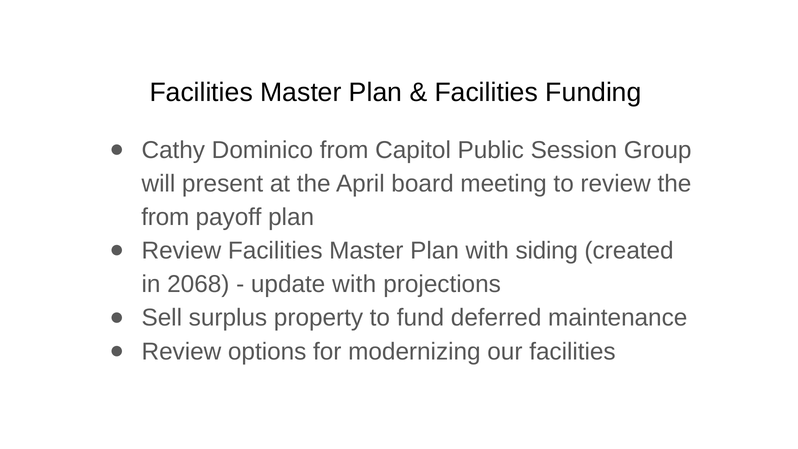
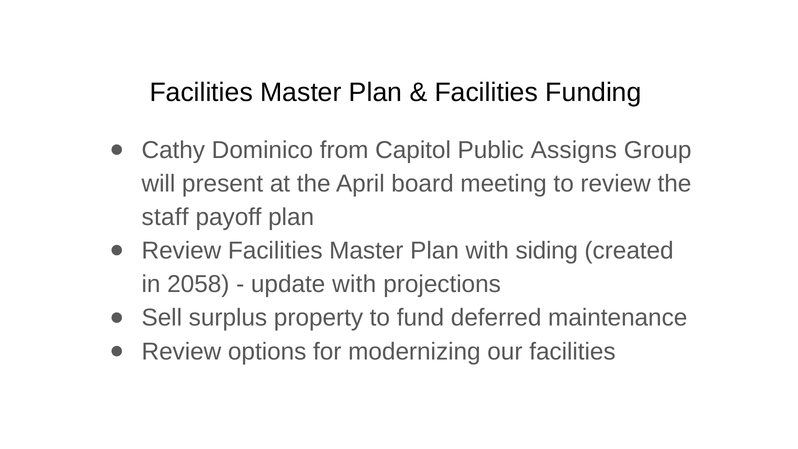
Session: Session -> Assigns (574, 150)
from: from -> staff (165, 217)
2068: 2068 -> 2058 (198, 284)
